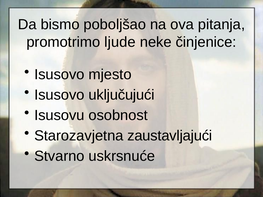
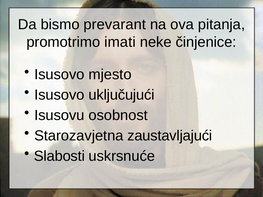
poboljšao: poboljšao -> prevarant (115, 25)
ljude: ljude -> imati (120, 42)
Stvarno: Stvarno -> Slabosti (59, 156)
